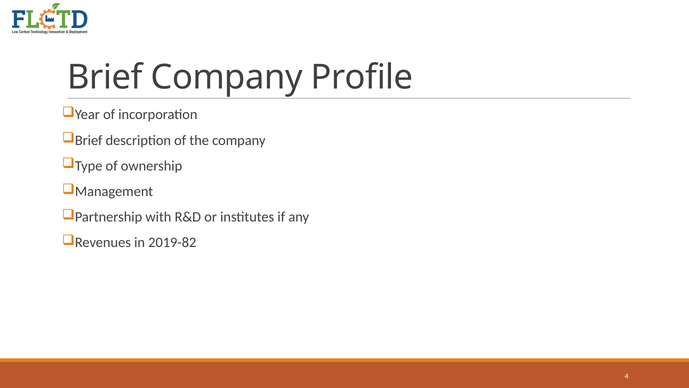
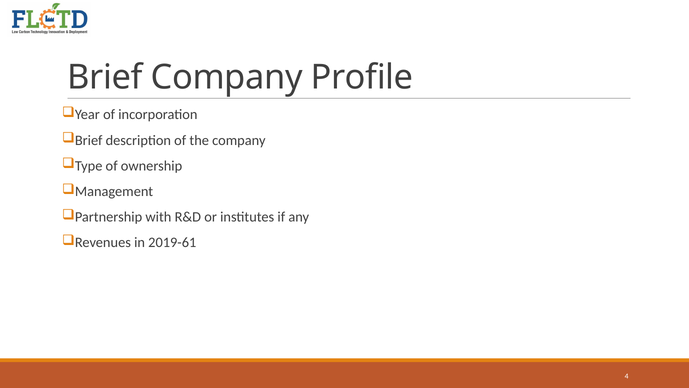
2019-82: 2019-82 -> 2019-61 (172, 242)
